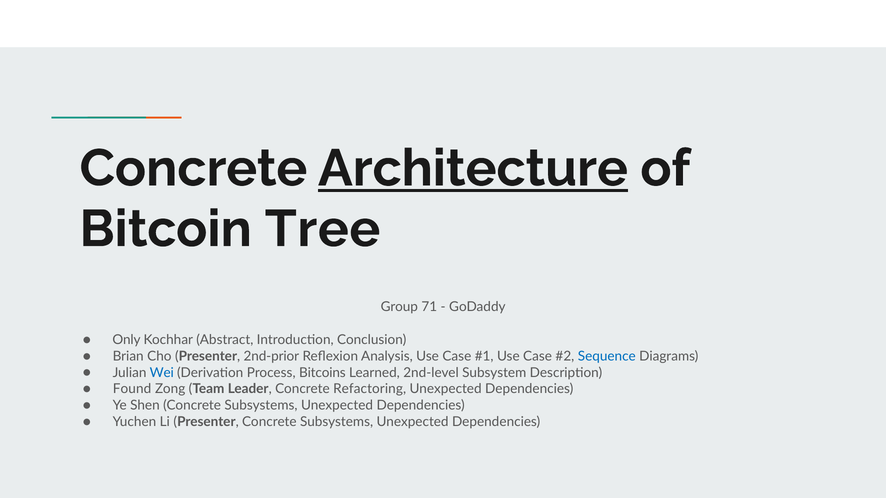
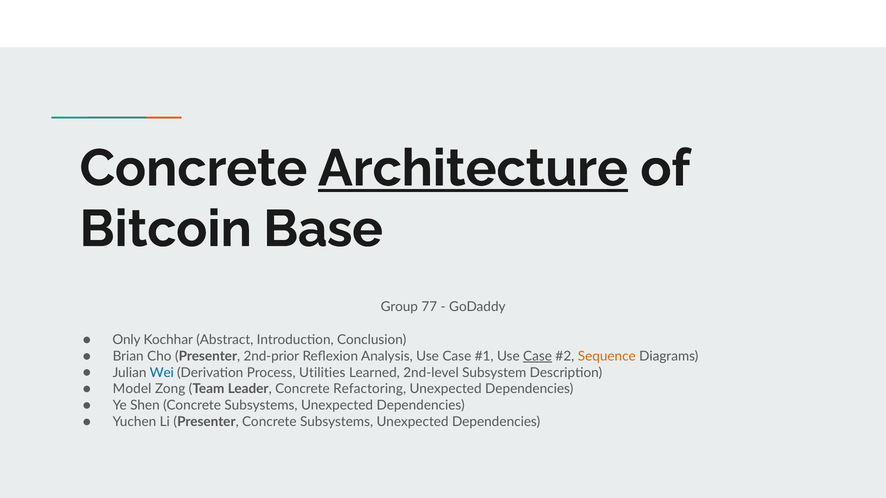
Tree: Tree -> Base (323, 229)
71: 71 -> 77 (429, 307)
Case underline: none -> present (538, 356)
Sequence colour: blue -> orange (607, 356)
Bitcoins: Bitcoins -> Utilities (322, 373)
Found: Found -> Model (132, 389)
